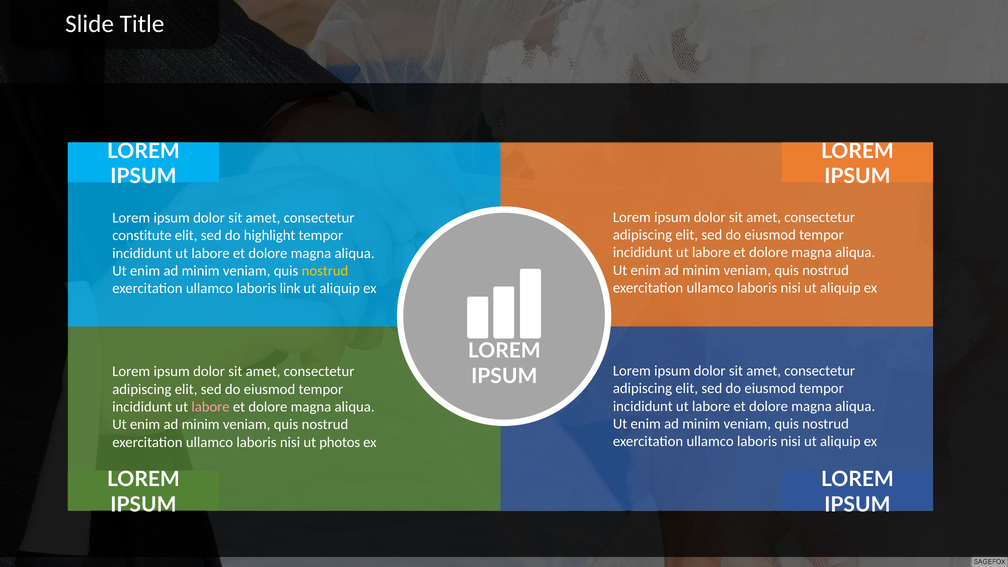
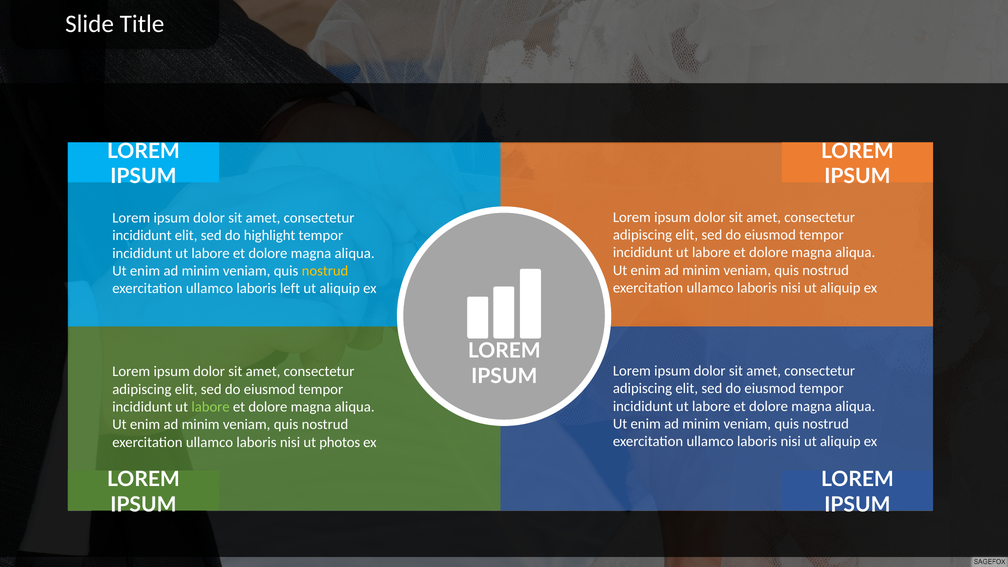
constitute: constitute -> incididunt (142, 236)
link: link -> left (290, 289)
labore colour: pink -> light green (211, 407)
